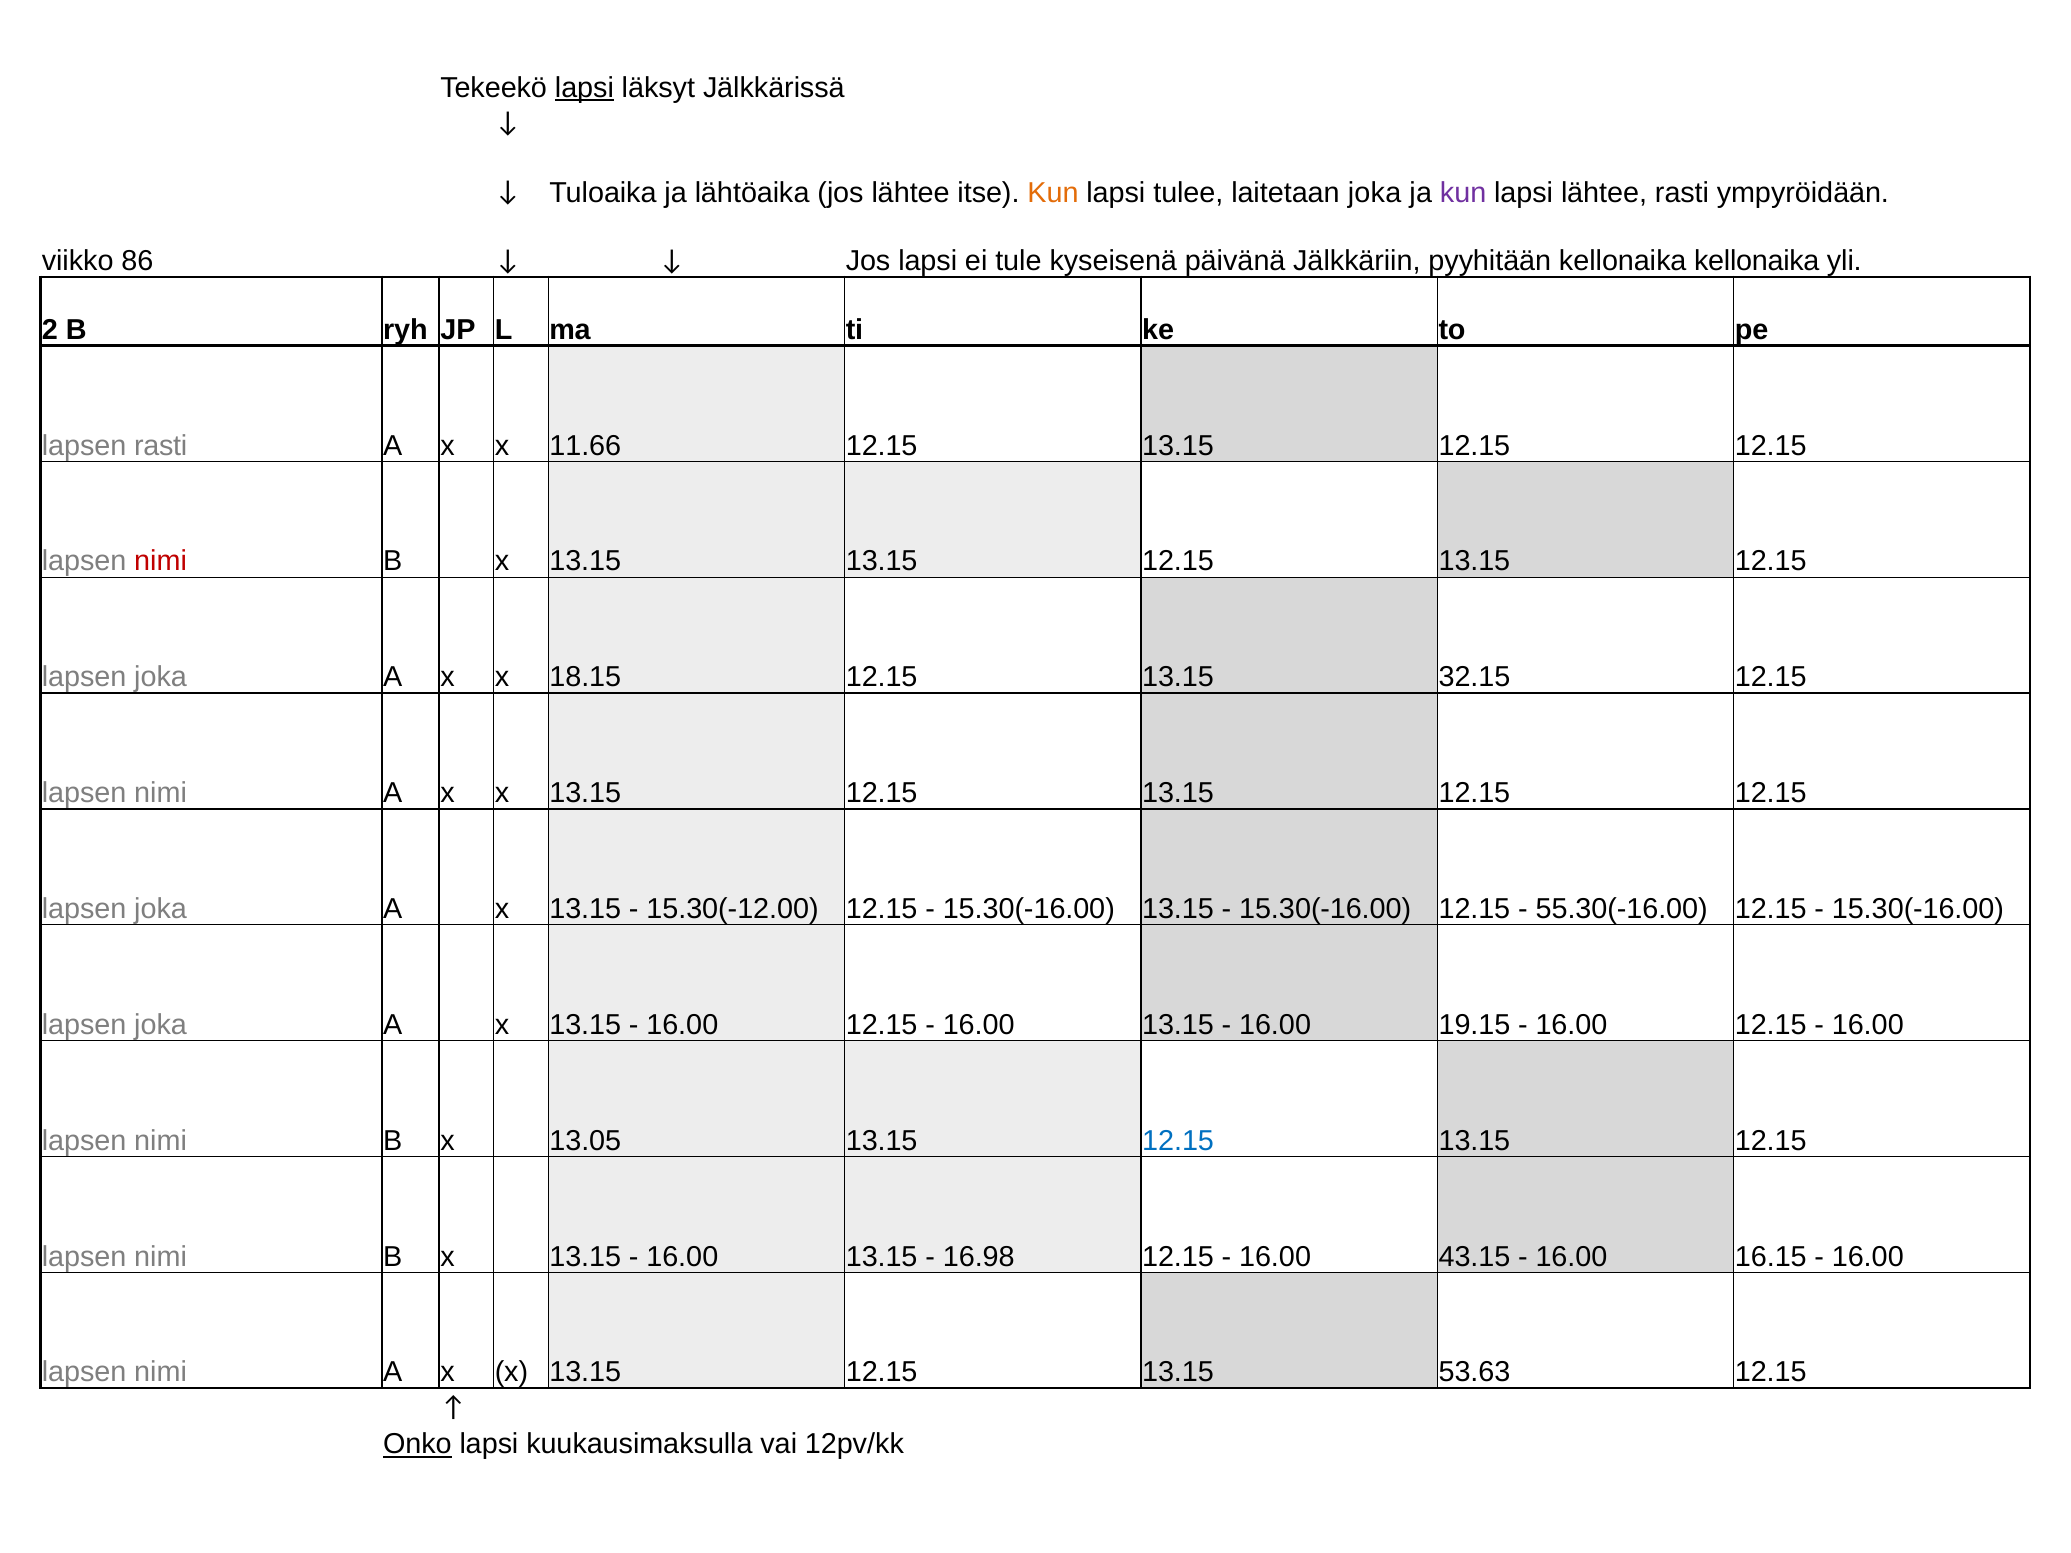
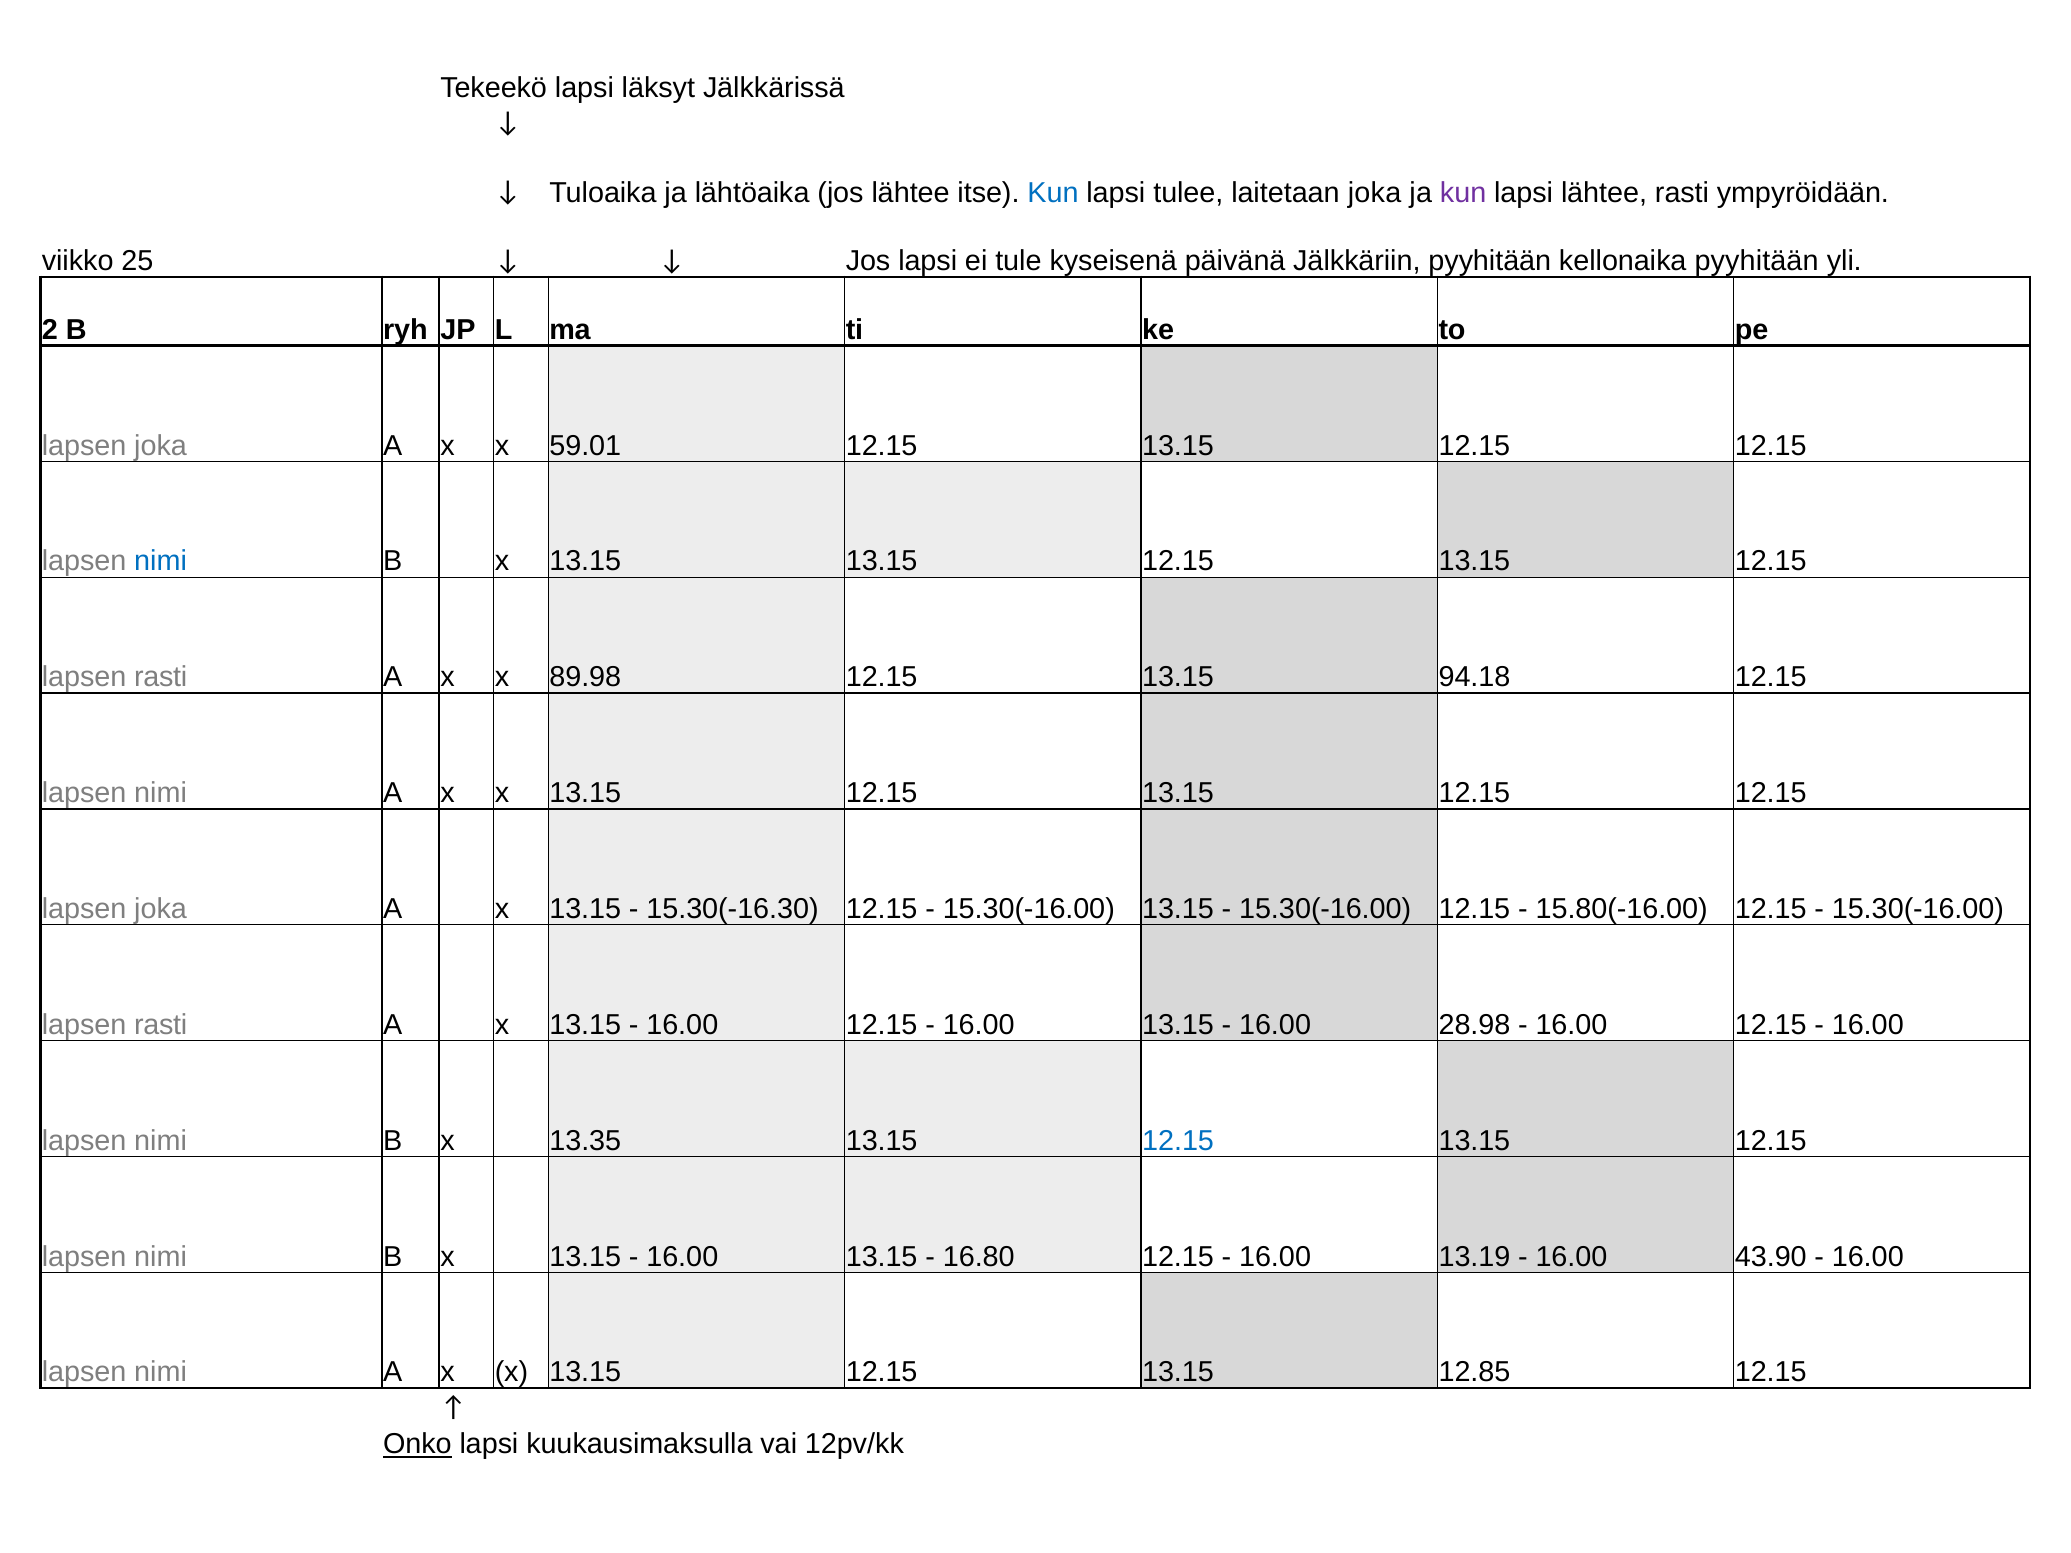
lapsi underline: present -> none (584, 88)
Kun colour: orange -> blue (1053, 193)
86: 86 -> 25 (137, 261)
kellonaika kellonaika: kellonaika -> pyyhitään (1757, 261)
rasti: rasti -> joka (161, 446)
11.66: 11.66 -> 59.01 (585, 446)
nimi colour: red -> blue (161, 562)
joka: joka -> rasti (161, 677)
18.15: 18.15 -> 89.98 (585, 677)
32.15: 32.15 -> 94.18 (1474, 677)
15.30(-12.00: 15.30(-12.00 -> 15.30(-16.30 (733, 909)
55.30(-16.00: 55.30(-16.00 -> 15.80(-16.00 (1622, 909)
joka: joka -> rasti (161, 1025)
19.15: 19.15 -> 28.98 (1474, 1025)
13.05: 13.05 -> 13.35 (585, 1141)
16.98: 16.98 -> 16.80 (979, 1257)
43.15: 43.15 -> 13.19 (1474, 1257)
16.15: 16.15 -> 43.90 (1771, 1257)
53.63: 53.63 -> 12.85 (1474, 1373)
